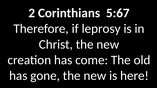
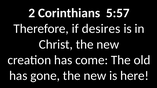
5:67: 5:67 -> 5:57 (118, 13)
leprosy: leprosy -> desires (101, 29)
